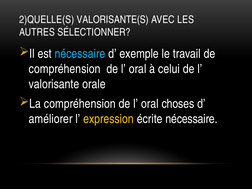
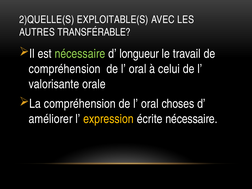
VALORISANTE(S: VALORISANTE(S -> EXPLOITABLE(S (113, 20)
SÉLECTIONNER: SÉLECTIONNER -> TRANSFÉRABLE (94, 32)
nécessaire colour: light blue -> light green (80, 54)
exemple: exemple -> longueur (139, 54)
